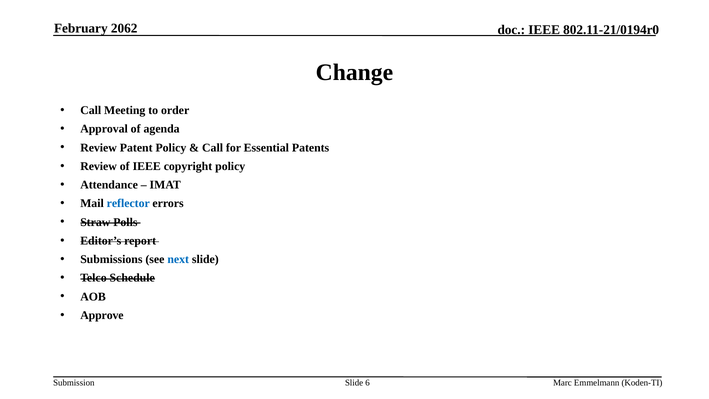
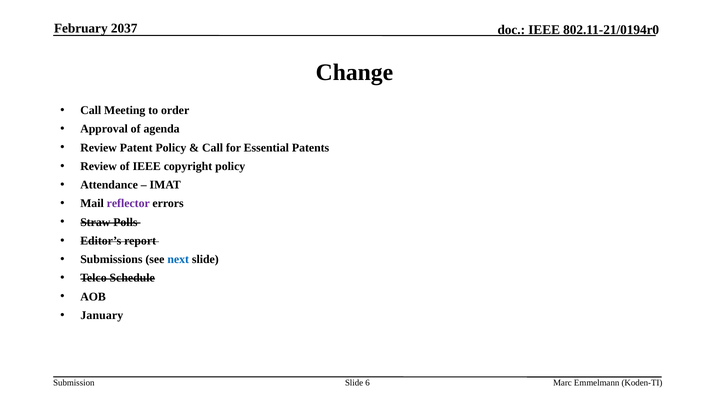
2062: 2062 -> 2037 (124, 28)
reflector colour: blue -> purple (128, 203)
Approve: Approve -> January (102, 315)
